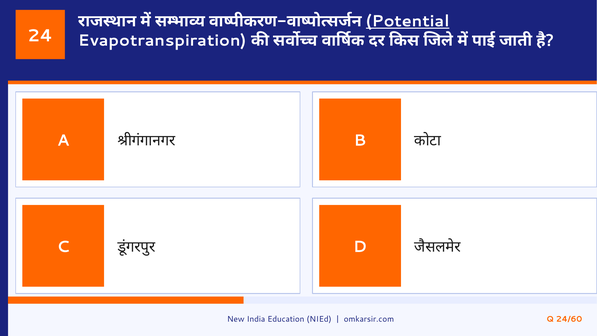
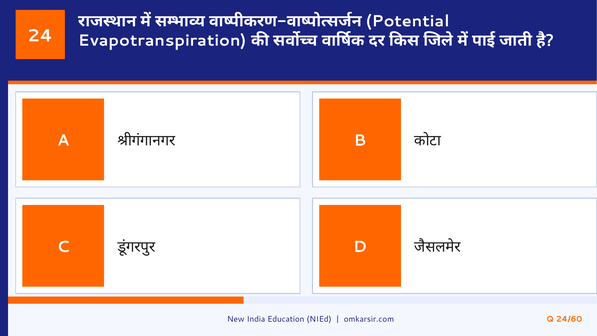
Potential underline: present -> none (408, 21)
